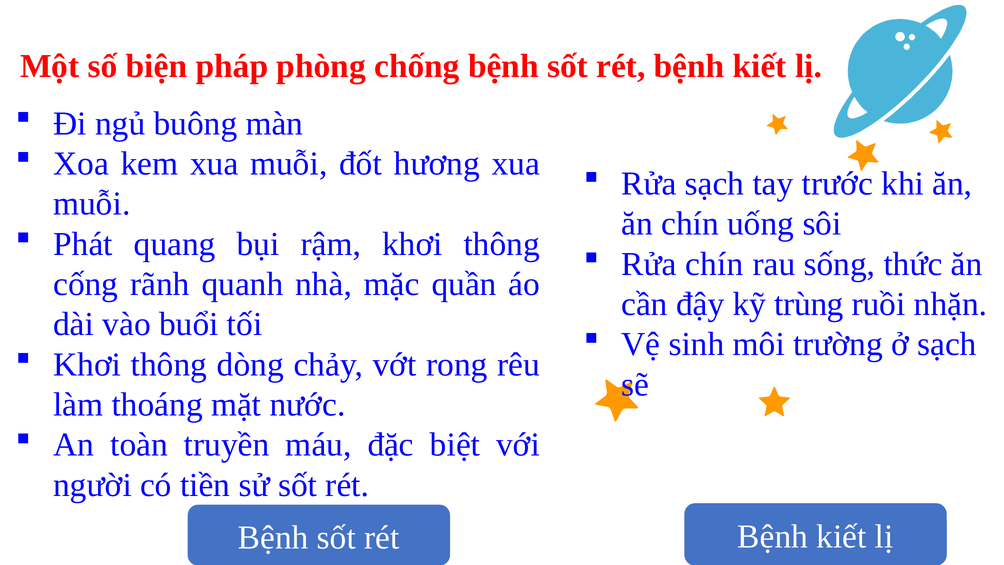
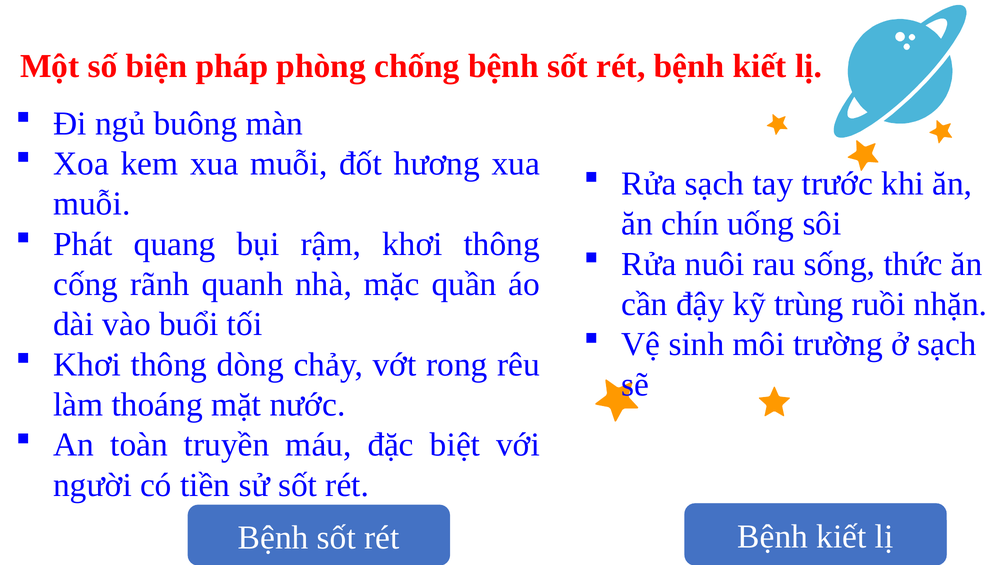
Rửa chín: chín -> nuôi (715, 264)
